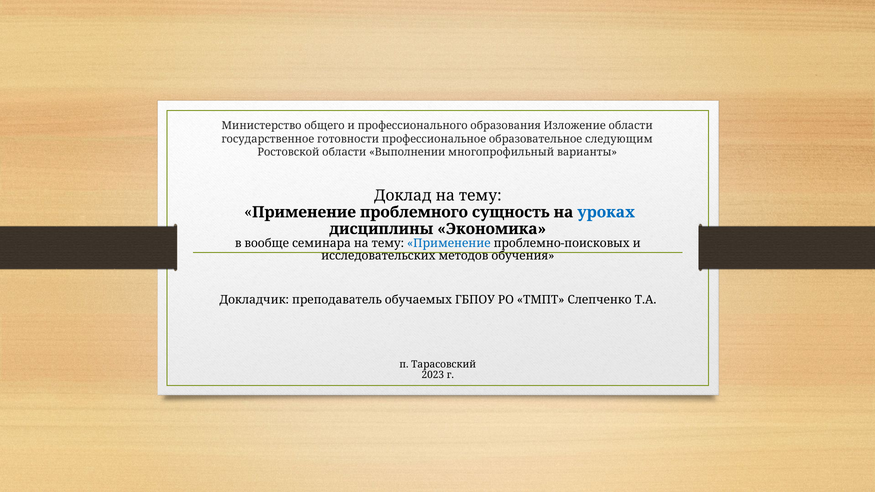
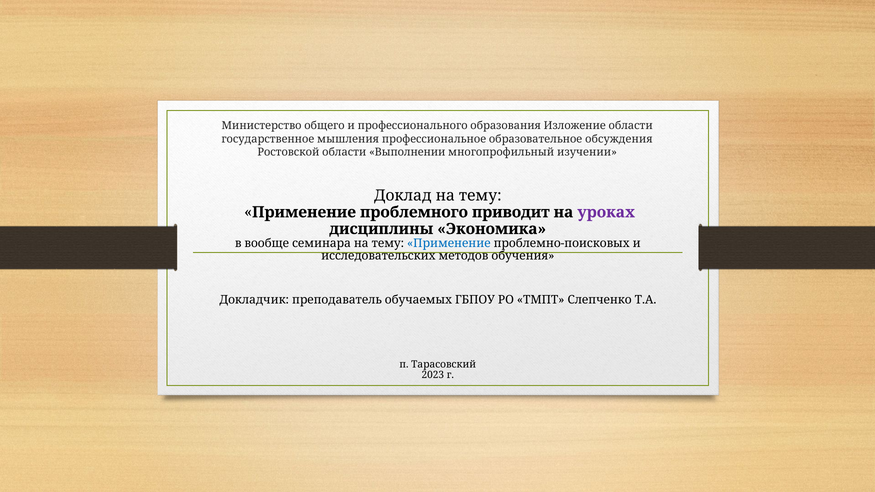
готовности: готовности -> мышления (348, 139)
следующим: следующим -> обсуждения (619, 139)
варианты: варианты -> изучении (587, 152)
сущность: сущность -> приводит (511, 212)
уроках colour: blue -> purple (606, 212)
